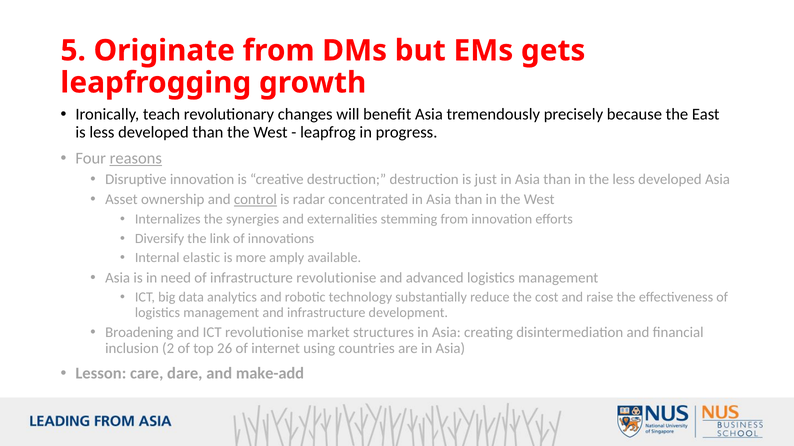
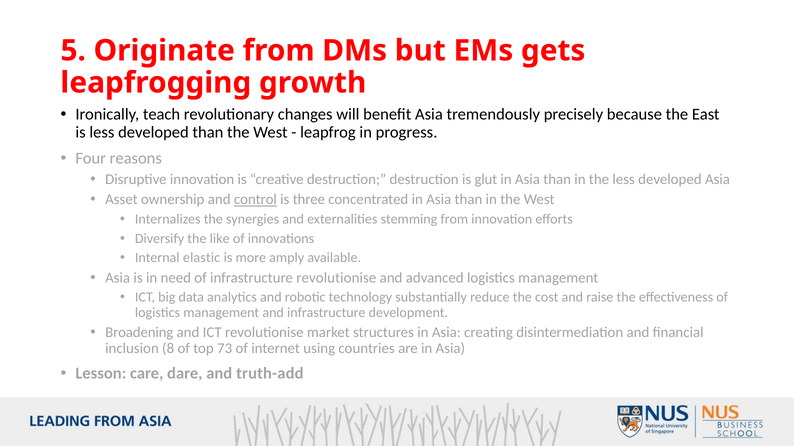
reasons underline: present -> none (136, 159)
just: just -> glut (486, 180)
radar: radar -> three (309, 200)
link: link -> like (220, 239)
2: 2 -> 8 (168, 349)
26: 26 -> 73 (225, 349)
make-add: make-add -> truth-add (270, 374)
